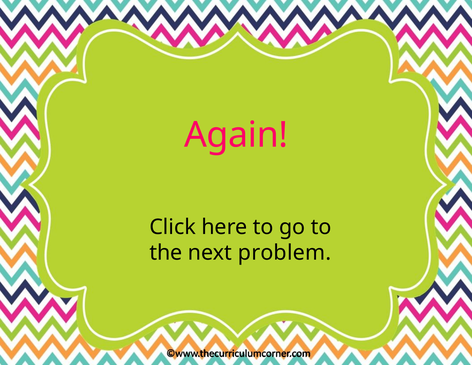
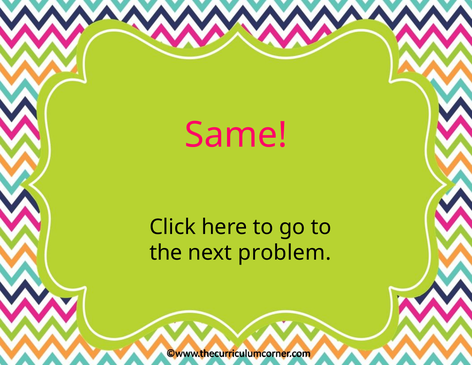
Again: Again -> Same (236, 135)
